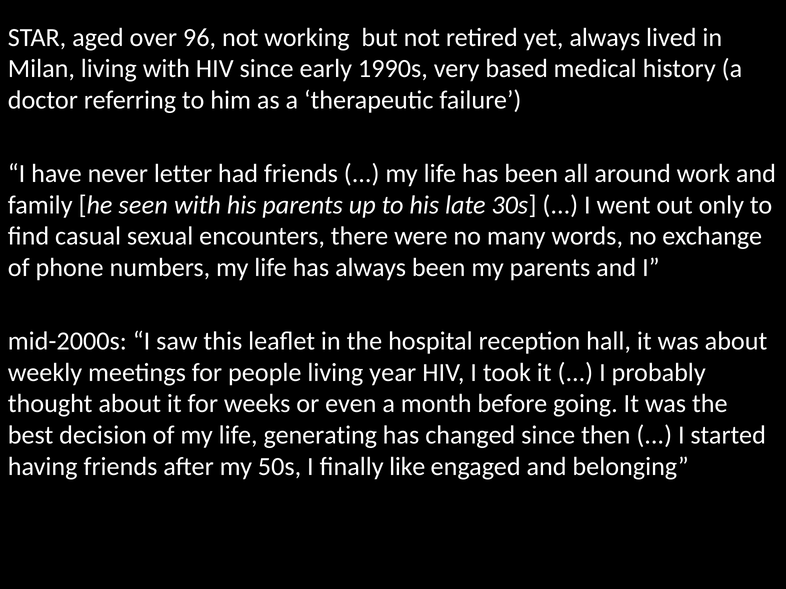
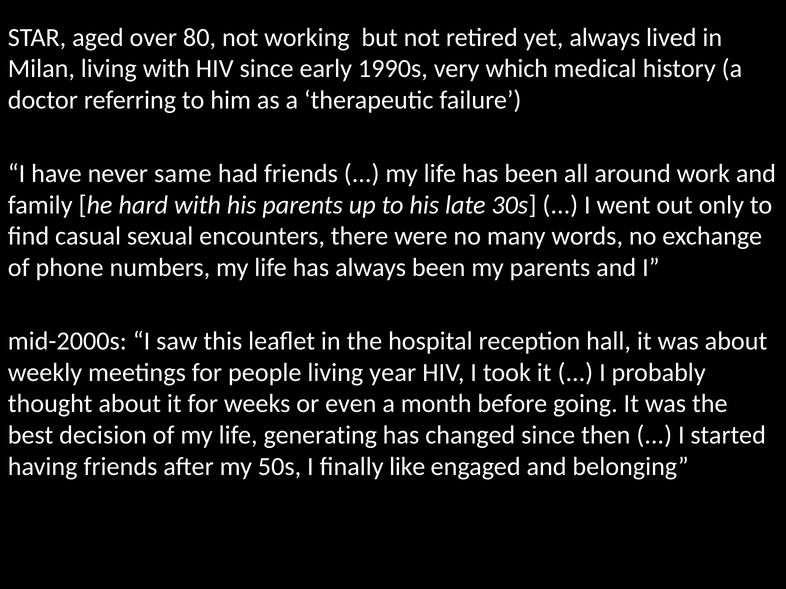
96: 96 -> 80 (200, 37)
based: based -> which (517, 69)
letter: letter -> same (183, 174)
seen: seen -> hard (143, 205)
